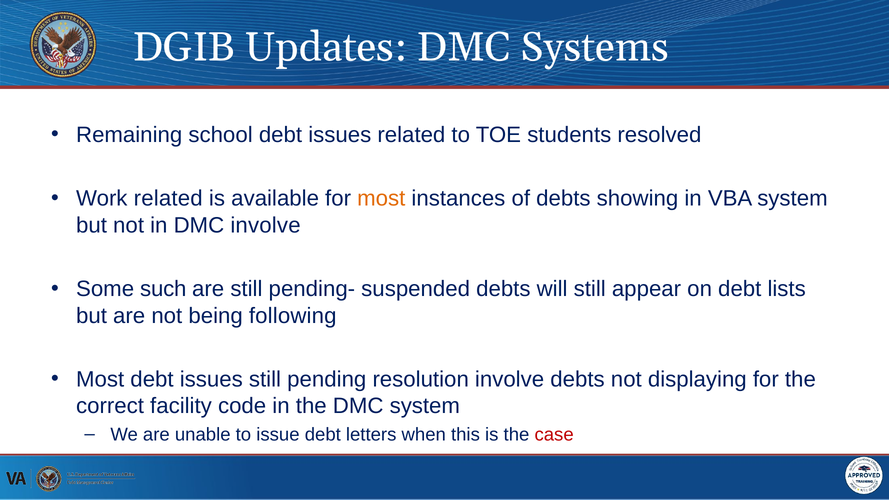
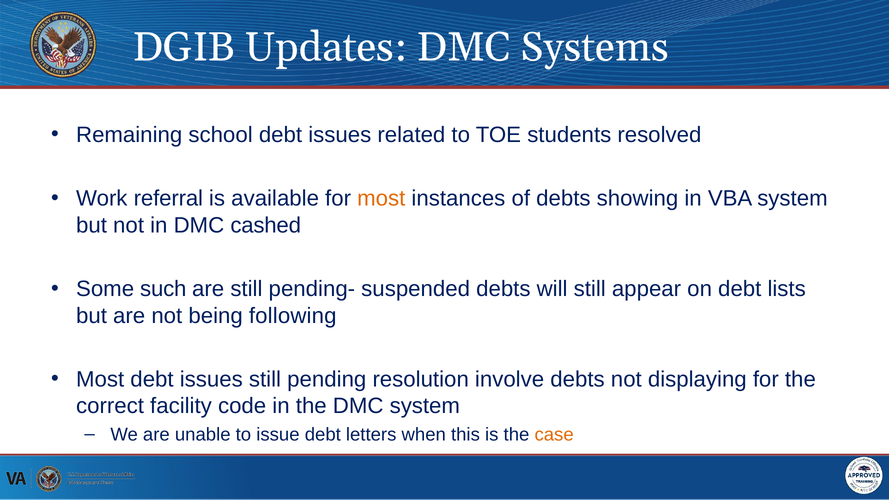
Work related: related -> referral (168, 199)
DMC involve: involve -> cashed (266, 225)
case colour: red -> orange (554, 435)
